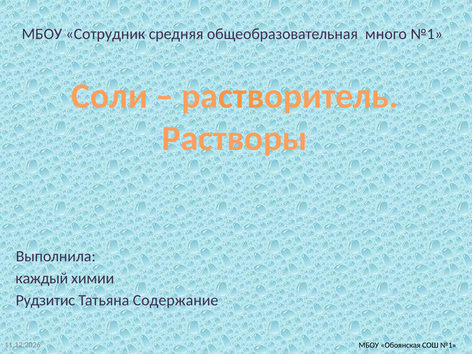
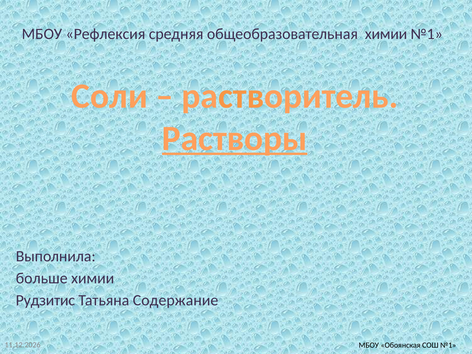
Сотрудник: Сотрудник -> Рефлексия (105, 34)
общеобразовательная много: много -> химии (386, 34)
Растворы underline: none -> present (235, 139)
каждый: каждый -> больше (42, 278)
